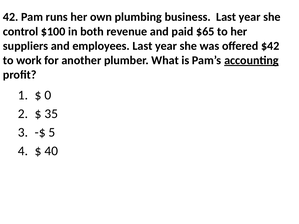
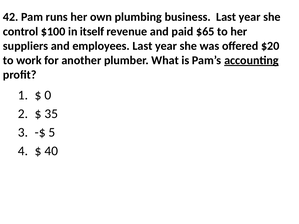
both: both -> itself (92, 31)
$42: $42 -> $20 (270, 46)
